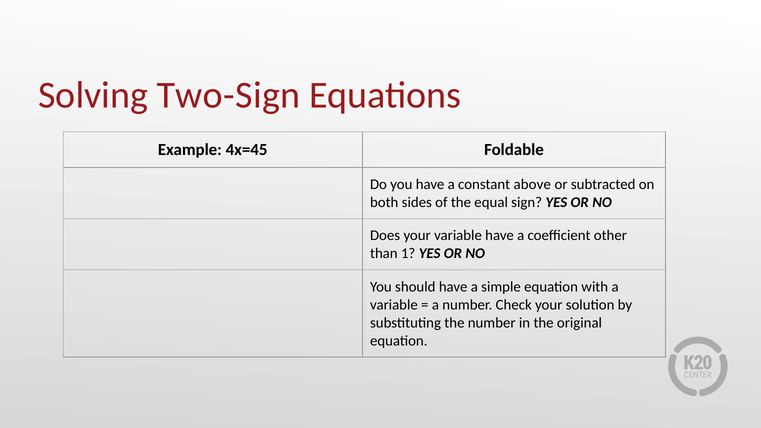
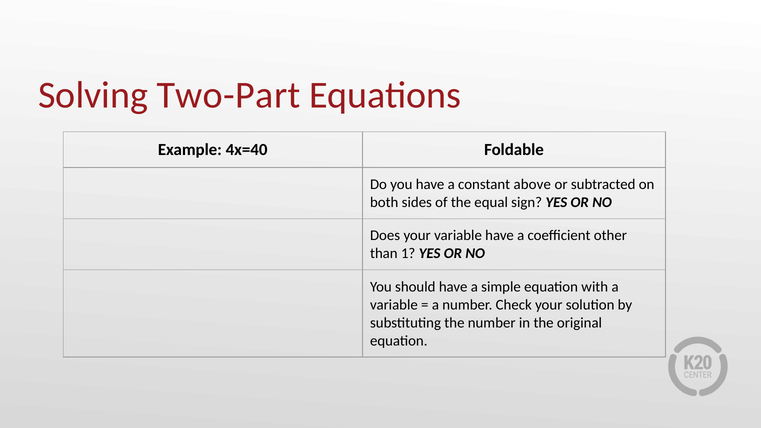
Two-Sign: Two-Sign -> Two-Part (228, 95)
4x=45: 4x=45 -> 4x=40 (247, 150)
